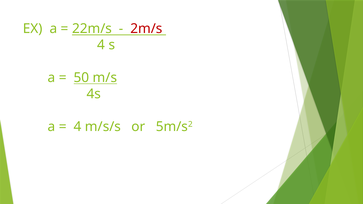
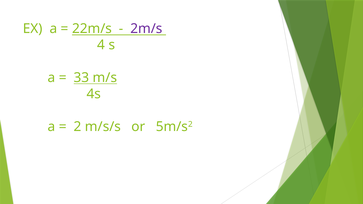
2m/s colour: red -> purple (146, 29)
50: 50 -> 33 (81, 78)
4: 4 -> 2 (78, 127)
